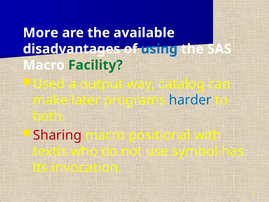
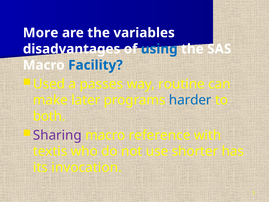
available: available -> variables (144, 33)
Facility colour: green -> blue (95, 65)
output: output -> passes (101, 84)
catalog: catalog -> routine (182, 84)
Sharing colour: red -> purple (57, 135)
positional: positional -> reference (160, 135)
symbol: symbol -> shorter (195, 151)
